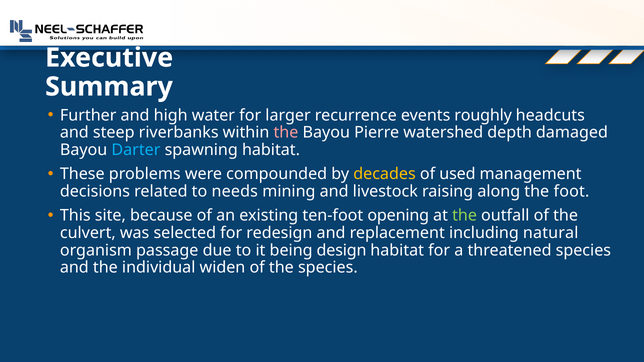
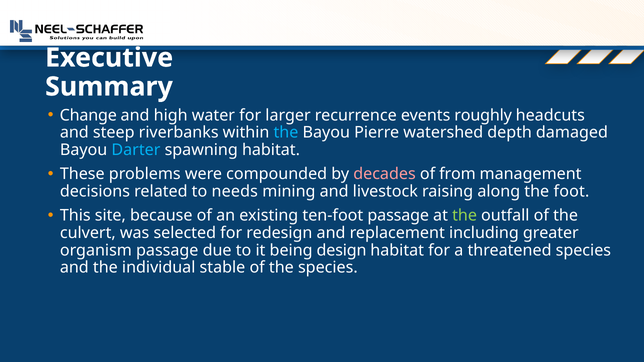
Further: Further -> Change (88, 115)
the colour: pink -> light blue (286, 133)
decades colour: yellow -> pink (385, 174)
used: used -> from (457, 174)
ten-foot opening: opening -> passage (398, 216)
natural: natural -> greater (551, 233)
widen: widen -> stable (222, 268)
